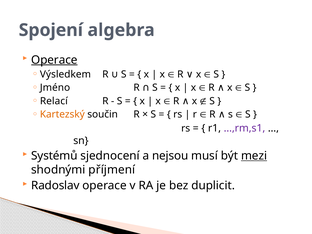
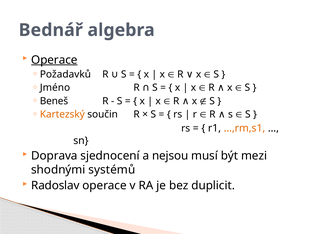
Spojení: Spojení -> Bednář (51, 30)
Výsledkem: Výsledkem -> Požadavků (65, 74)
Relací: Relací -> Beneš (54, 101)
…,rm,s1 colour: purple -> orange (244, 128)
Systémů: Systémů -> Doprava (54, 156)
mezi underline: present -> none (254, 156)
příjmení: příjmení -> systémů (112, 170)
